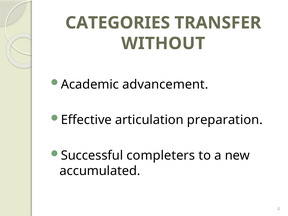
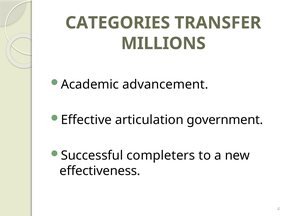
WITHOUT: WITHOUT -> MILLIONS (163, 43)
preparation: preparation -> government (225, 120)
accumulated: accumulated -> effectiveness (100, 171)
